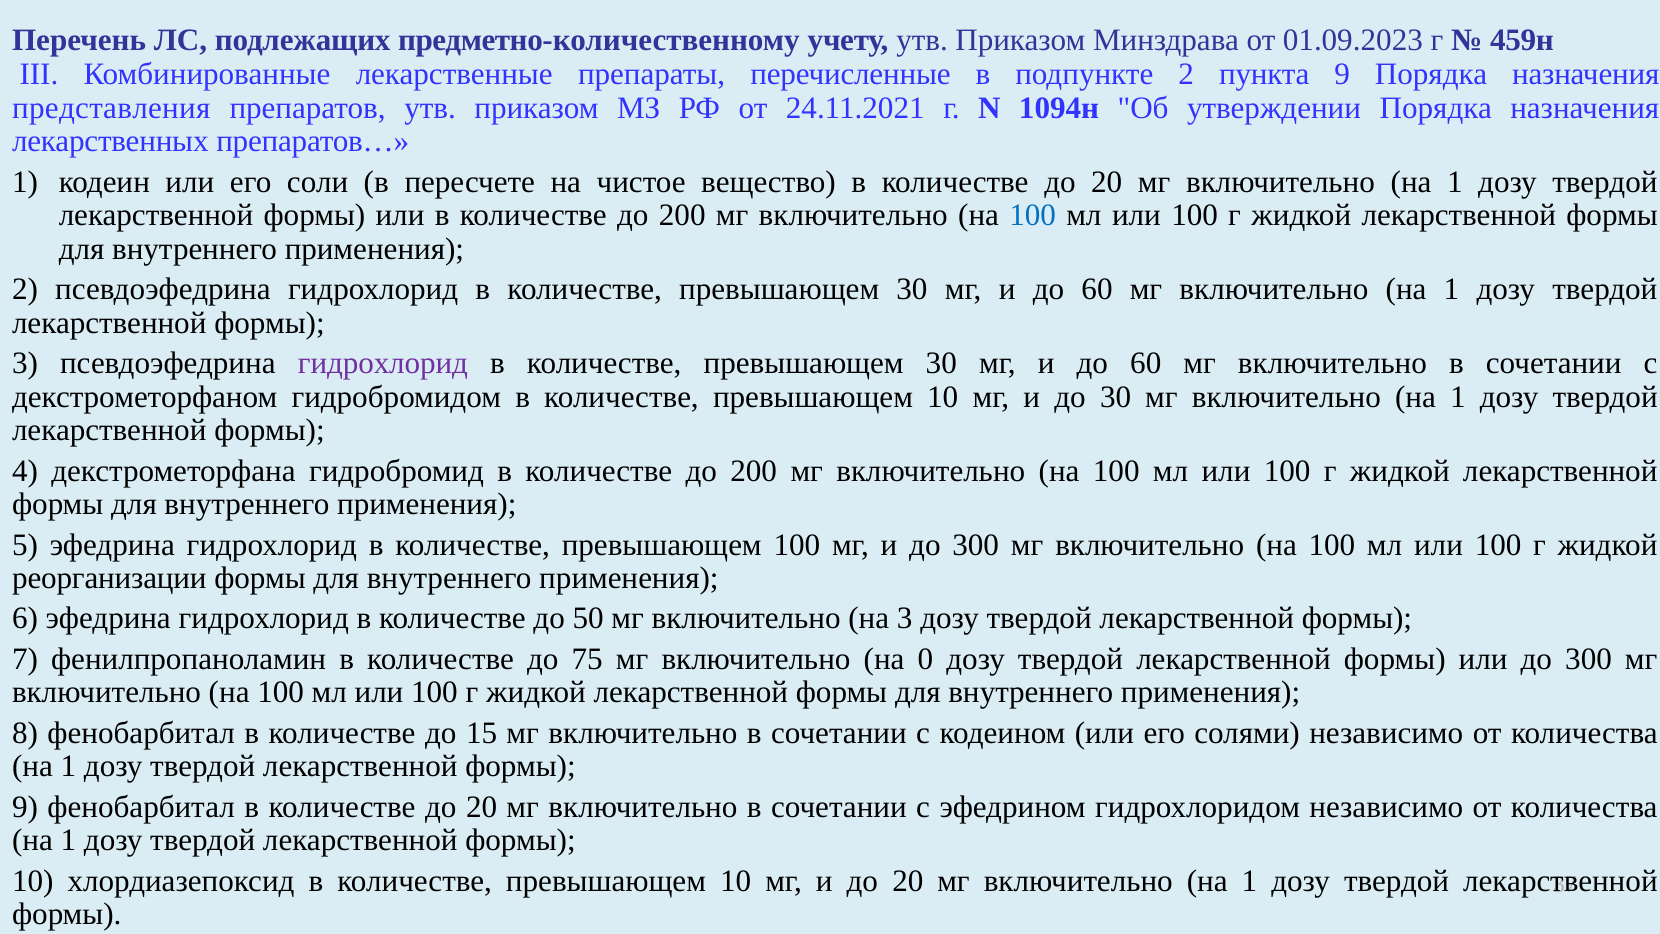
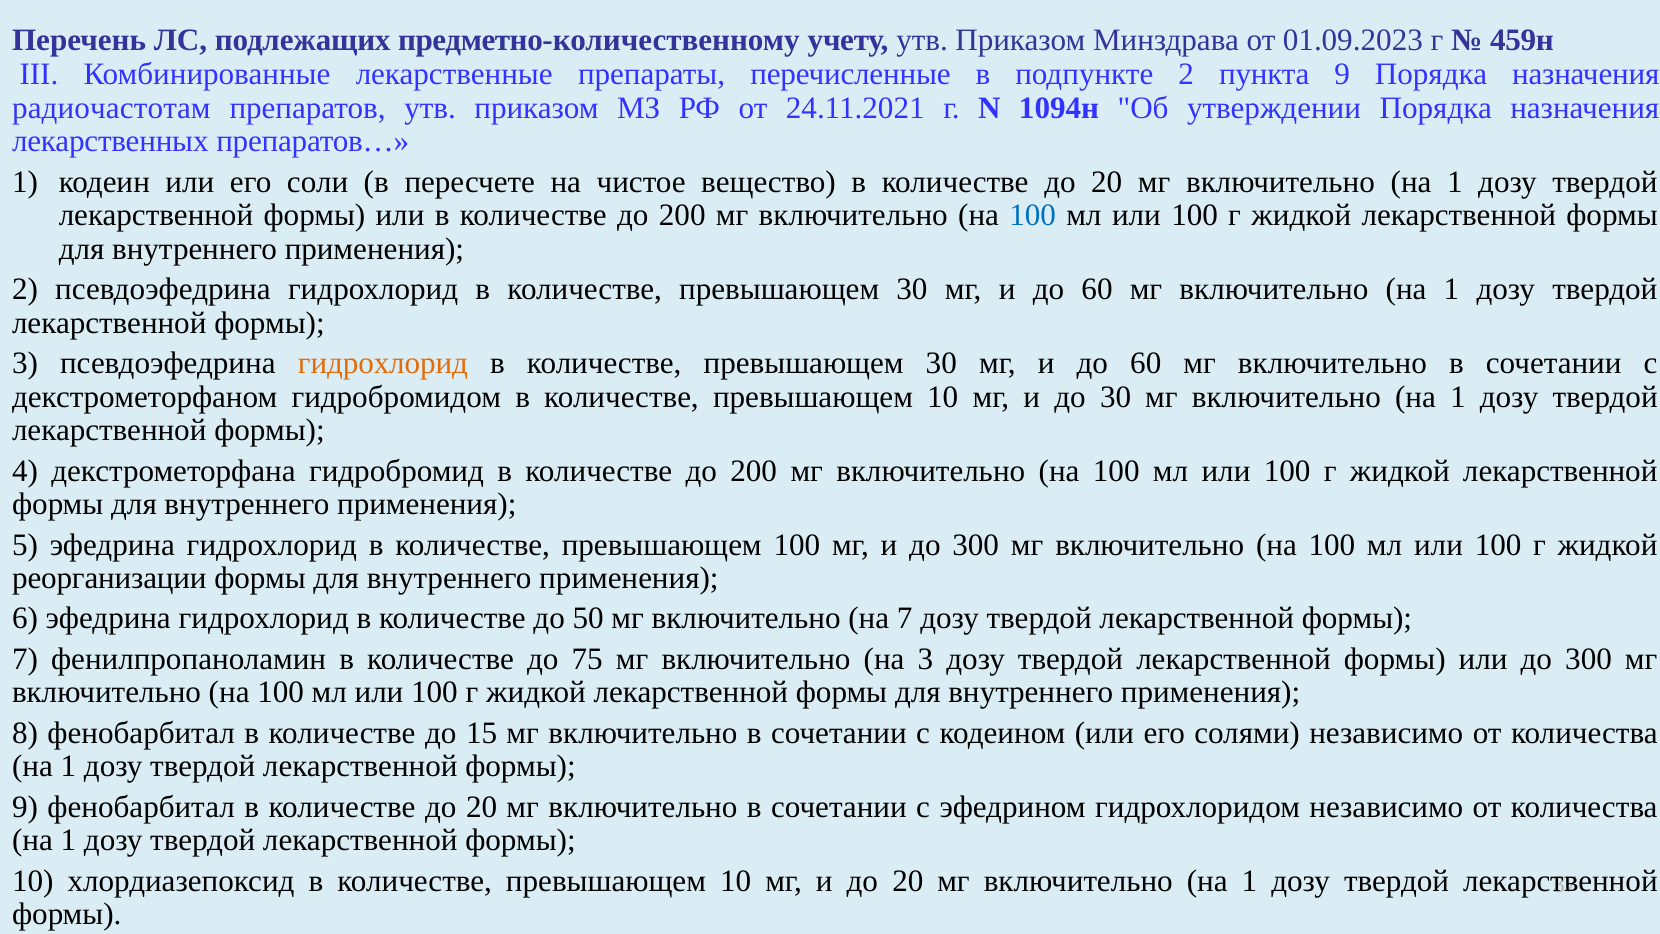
представления: представления -> радиочастотам (111, 108)
гидрохлорид colour: purple -> orange (383, 363)
на 3: 3 -> 7 (905, 619)
на 0: 0 -> 3 (925, 659)
